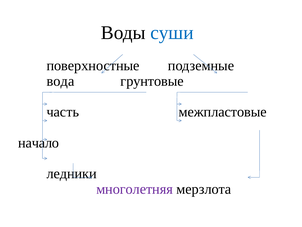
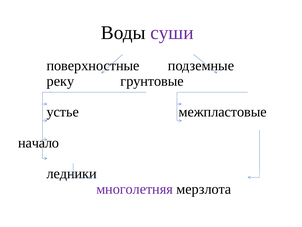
суши colour: blue -> purple (172, 33)
вода: вода -> реку (60, 81)
часть: часть -> устье (63, 112)
